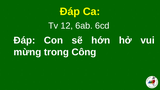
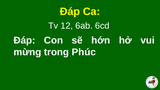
Công: Công -> Phúc (84, 52)
